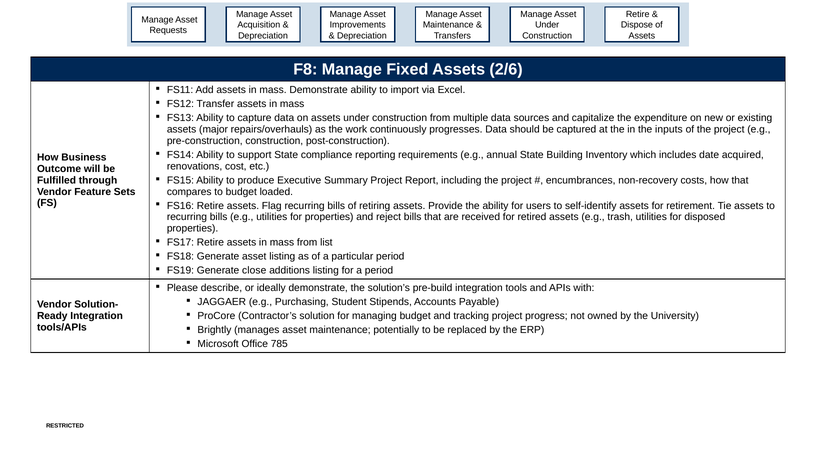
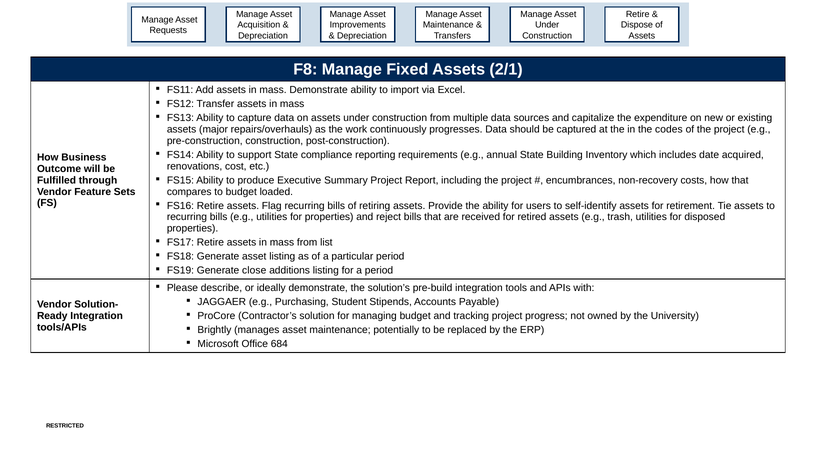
2/6: 2/6 -> 2/1 (506, 69)
inputs: inputs -> codes (669, 129)
785: 785 -> 684 (279, 344)
